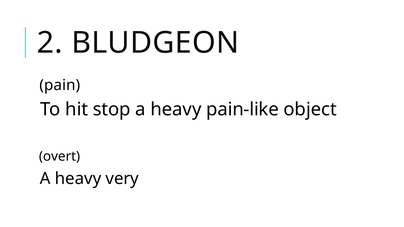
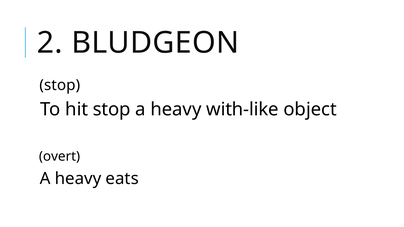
pain: pain -> stop (60, 85)
pain-like: pain-like -> with-like (243, 109)
very: very -> eats (122, 179)
